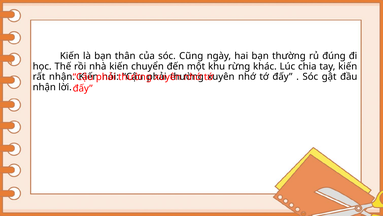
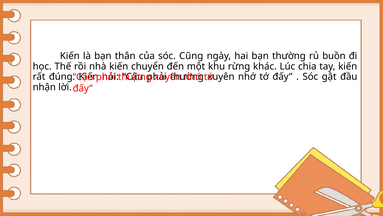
đúng: đúng -> buồn (334, 56)
rất nhận: nhận -> đúng (62, 77)
